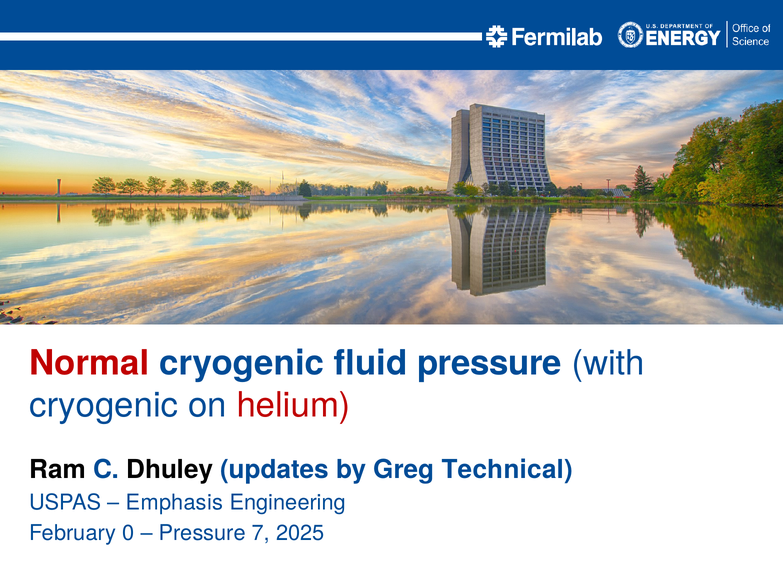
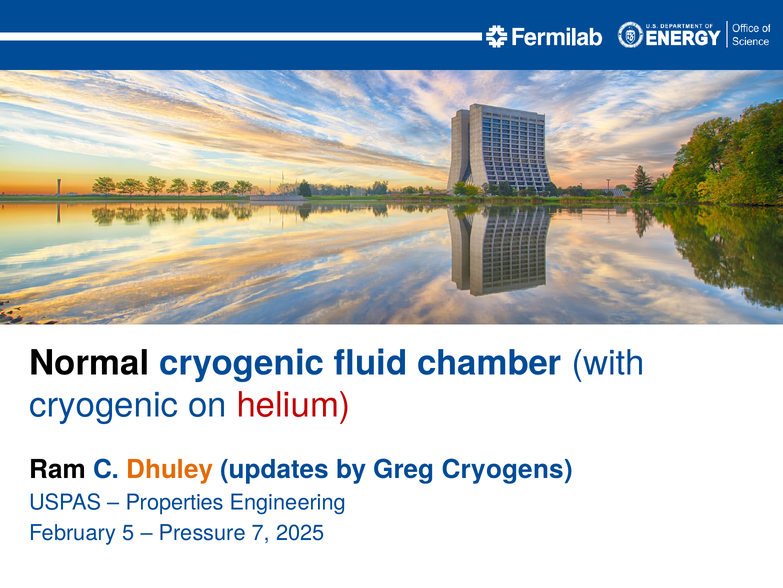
Normal colour: red -> black (89, 363)
fluid pressure: pressure -> chamber (489, 363)
Dhuley colour: black -> orange (170, 469)
Technical: Technical -> Cryogens (507, 469)
Emphasis: Emphasis -> Properties (175, 502)
0: 0 -> 5 (128, 532)
